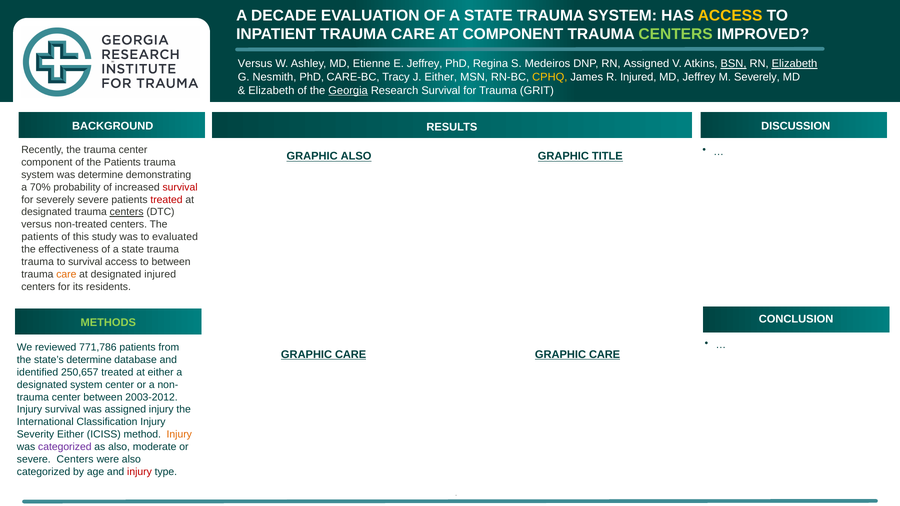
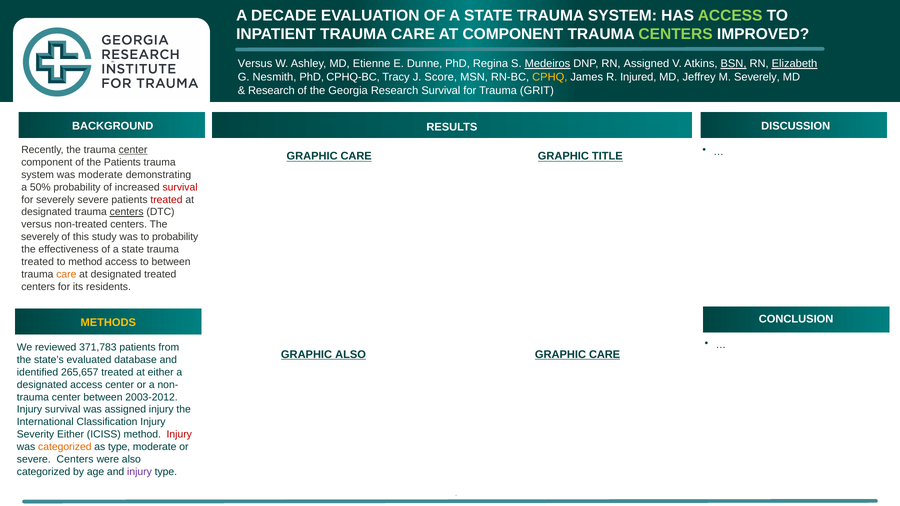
ACCESS colour: yellow -> light green (730, 16)
E Jeffrey: Jeffrey -> Dunne (425, 64)
Medeiros underline: none -> present (547, 64)
CARE-BC: CARE-BC -> CPHQ-BC (353, 77)
J Either: Either -> Score (441, 77)
Elizabeth: Elizabeth -> Research (271, 90)
Georgia underline: present -> none (348, 90)
center underline: none -> present (133, 150)
ALSO: ALSO -> CARE (356, 156)
was determine: determine -> moderate (100, 175)
70%: 70% -> 50% (40, 187)
patients: patients -> severely (40, 237)
to evaluated: evaluated -> probability (175, 237)
trauma: trauma -> treated (38, 262)
to survival: survival -> method (85, 262)
designated injured: injured -> treated (160, 274)
METHODS colour: light green -> yellow (108, 323)
771,786: 771,786 -> 371,783 (98, 347)
CARE: CARE -> ALSO (351, 354)
state’s determine: determine -> evaluated (89, 360)
250,657: 250,657 -> 265,657 (80, 372)
designated system: system -> access (86, 385)
Injury colour: orange -> red (179, 434)
categorized colour: purple -> orange (65, 447)
as also: also -> type (119, 447)
injury colour: red -> purple (139, 472)
